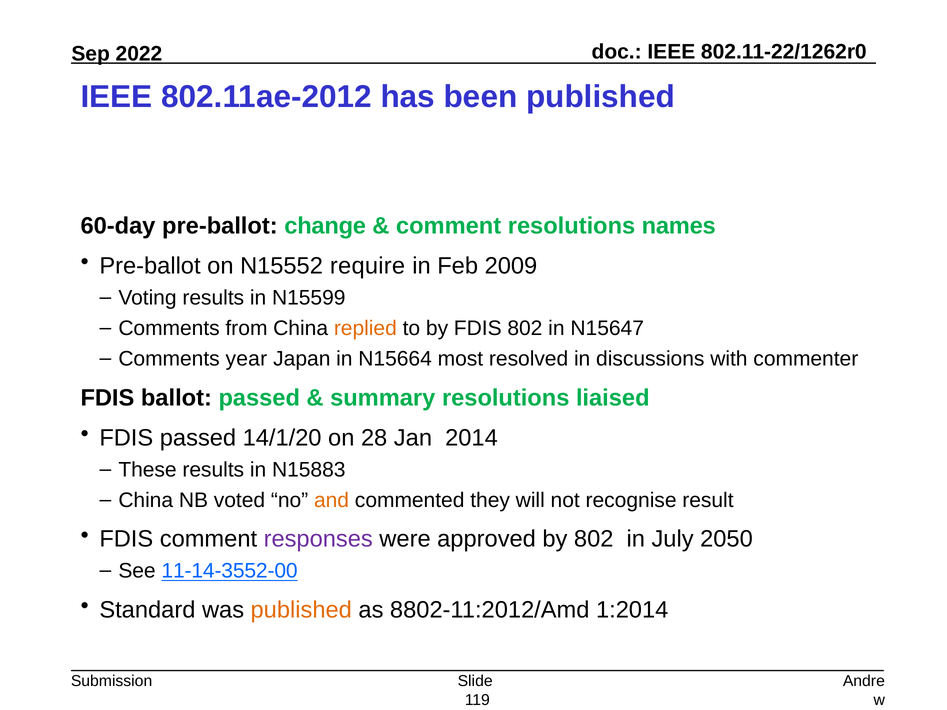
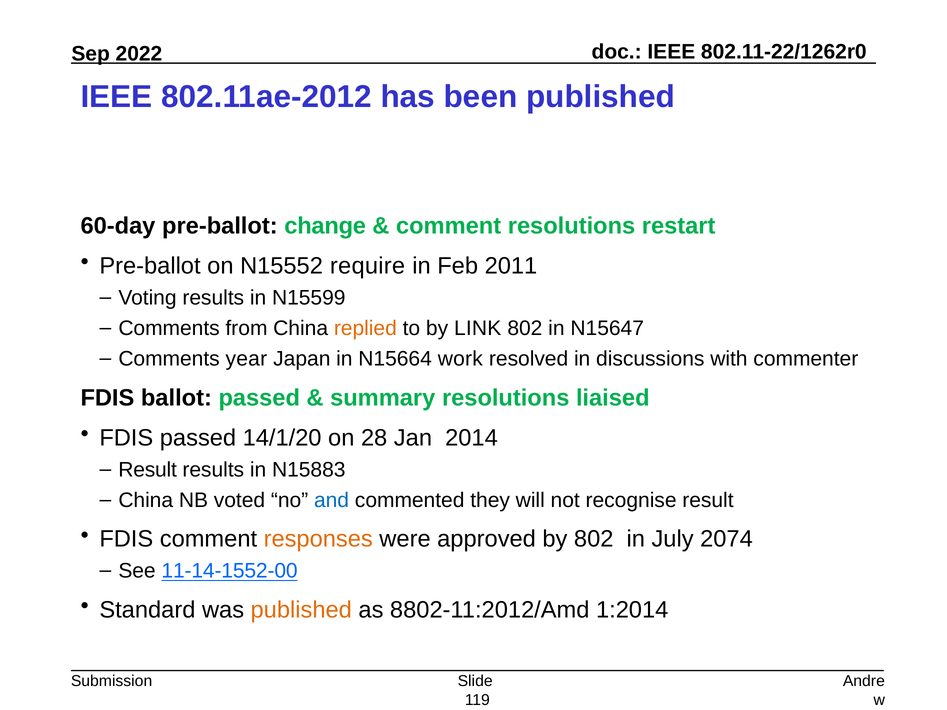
names: names -> restart (679, 226)
2009: 2009 -> 2011 (511, 266)
by FDIS: FDIS -> LINK (478, 328)
most: most -> work (460, 359)
These: These -> Result (148, 470)
and colour: orange -> blue (332, 500)
responses colour: purple -> orange (318, 539)
2050: 2050 -> 2074 (727, 539)
11-14-3552-00: 11-14-3552-00 -> 11-14-1552-00 (230, 571)
